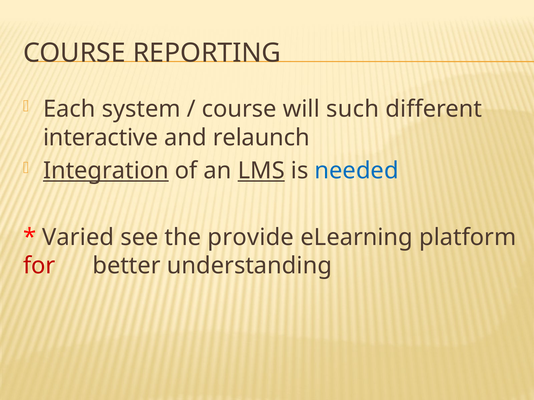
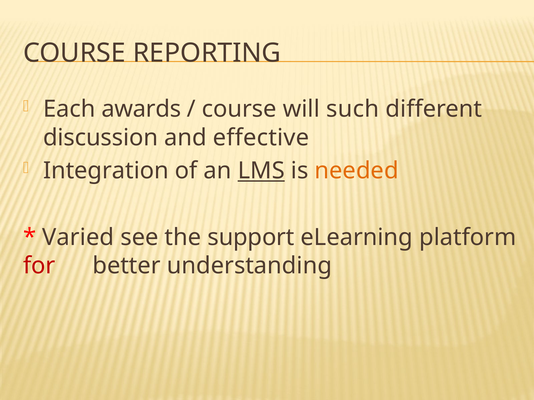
system: system -> awards (141, 109)
interactive: interactive -> discussion (101, 138)
relaunch: relaunch -> effective (261, 138)
Integration underline: present -> none (106, 171)
needed colour: blue -> orange (357, 171)
provide: provide -> support (251, 237)
